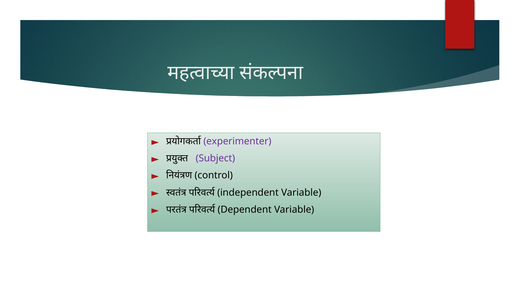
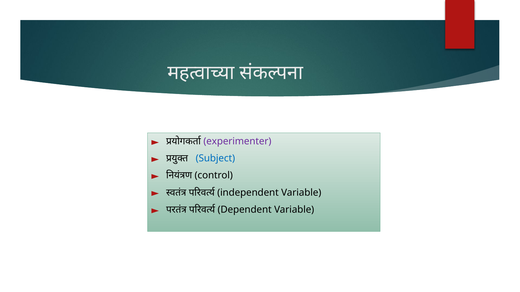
Subject colour: purple -> blue (215, 159)
